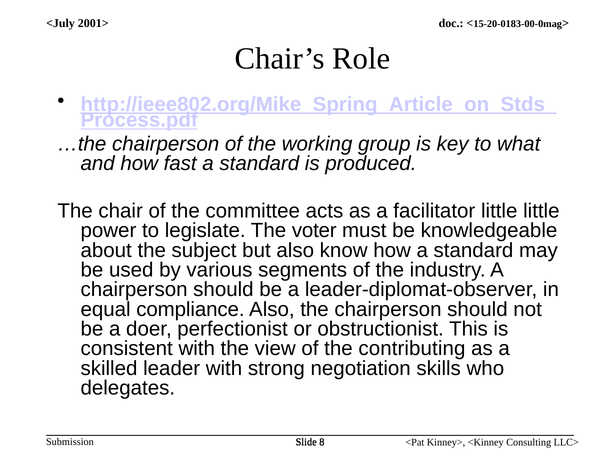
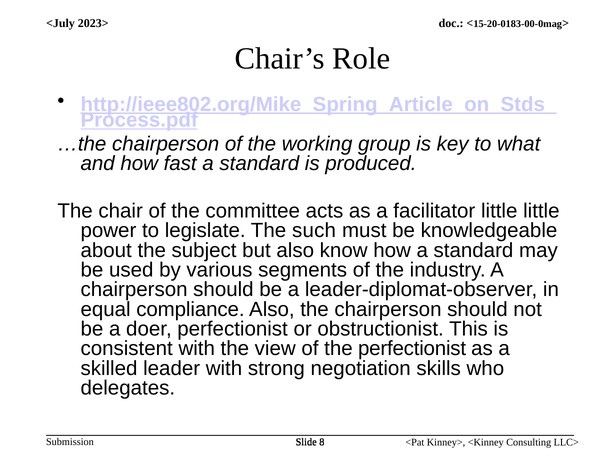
2001>: 2001> -> 2023> (93, 24)
voter: voter -> such (314, 231)
the contributing: contributing -> perfectionist (412, 349)
